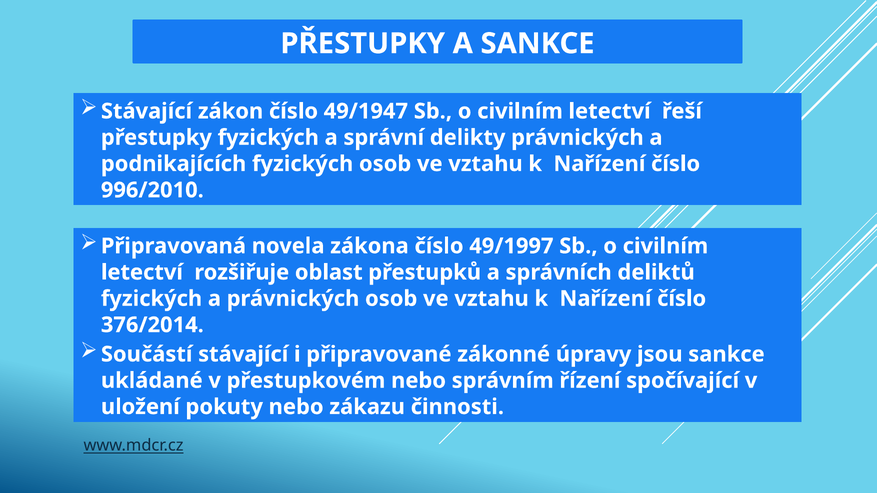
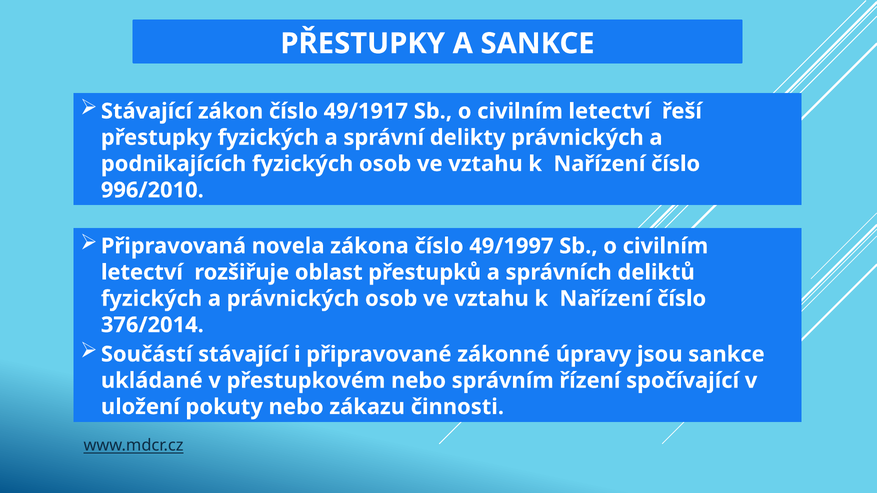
49/1947: 49/1947 -> 49/1917 (366, 111)
